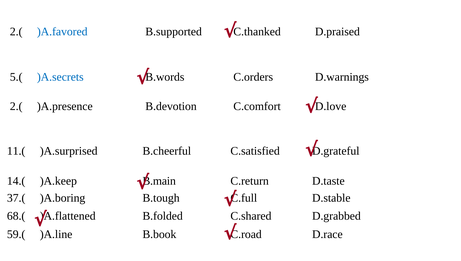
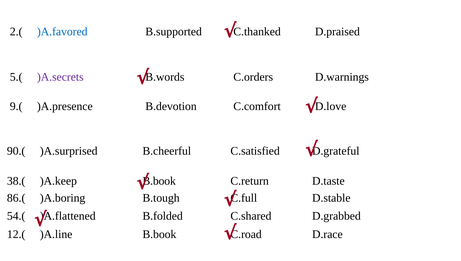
)A.secrets colour: blue -> purple (60, 77)
2.(: 2.( -> 9.( (16, 106)
11.(: 11.( -> 90.( (16, 151)
14.(: 14.( -> 38.( (16, 181)
)A.keep B.main: B.main -> B.book (159, 181)
37.(: 37.( -> 86.( (16, 198)
68.(: 68.( -> 54.( (16, 216)
59.(: 59.( -> 12.( (16, 234)
